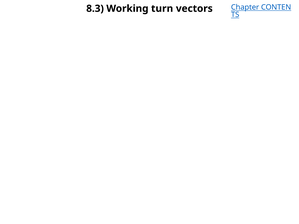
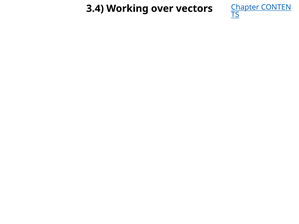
8.3: 8.3 -> 3.4 (95, 9)
turn: turn -> over (162, 9)
